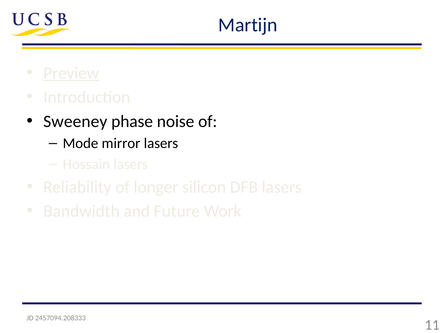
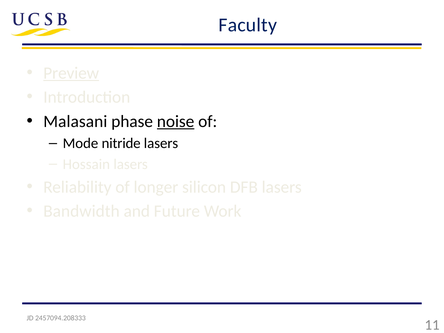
Martijn: Martijn -> Faculty (248, 25)
Sweeney: Sweeney -> Malasani (75, 121)
noise underline: none -> present (176, 121)
mirror: mirror -> nitride (121, 143)
